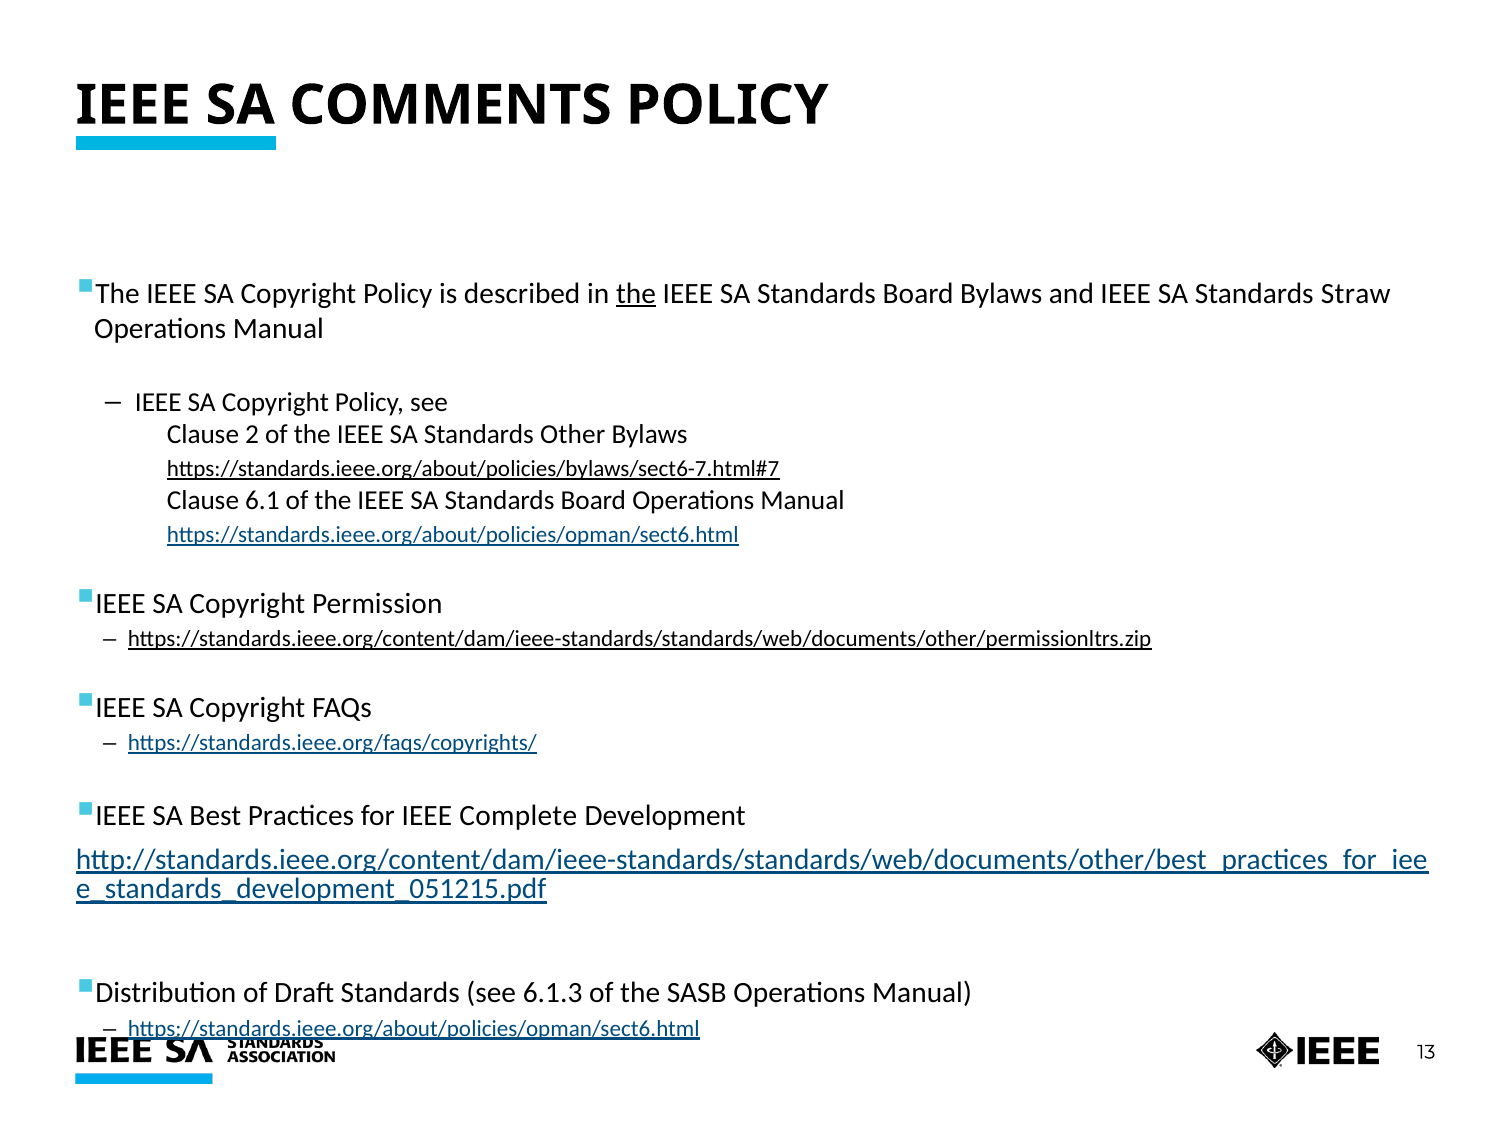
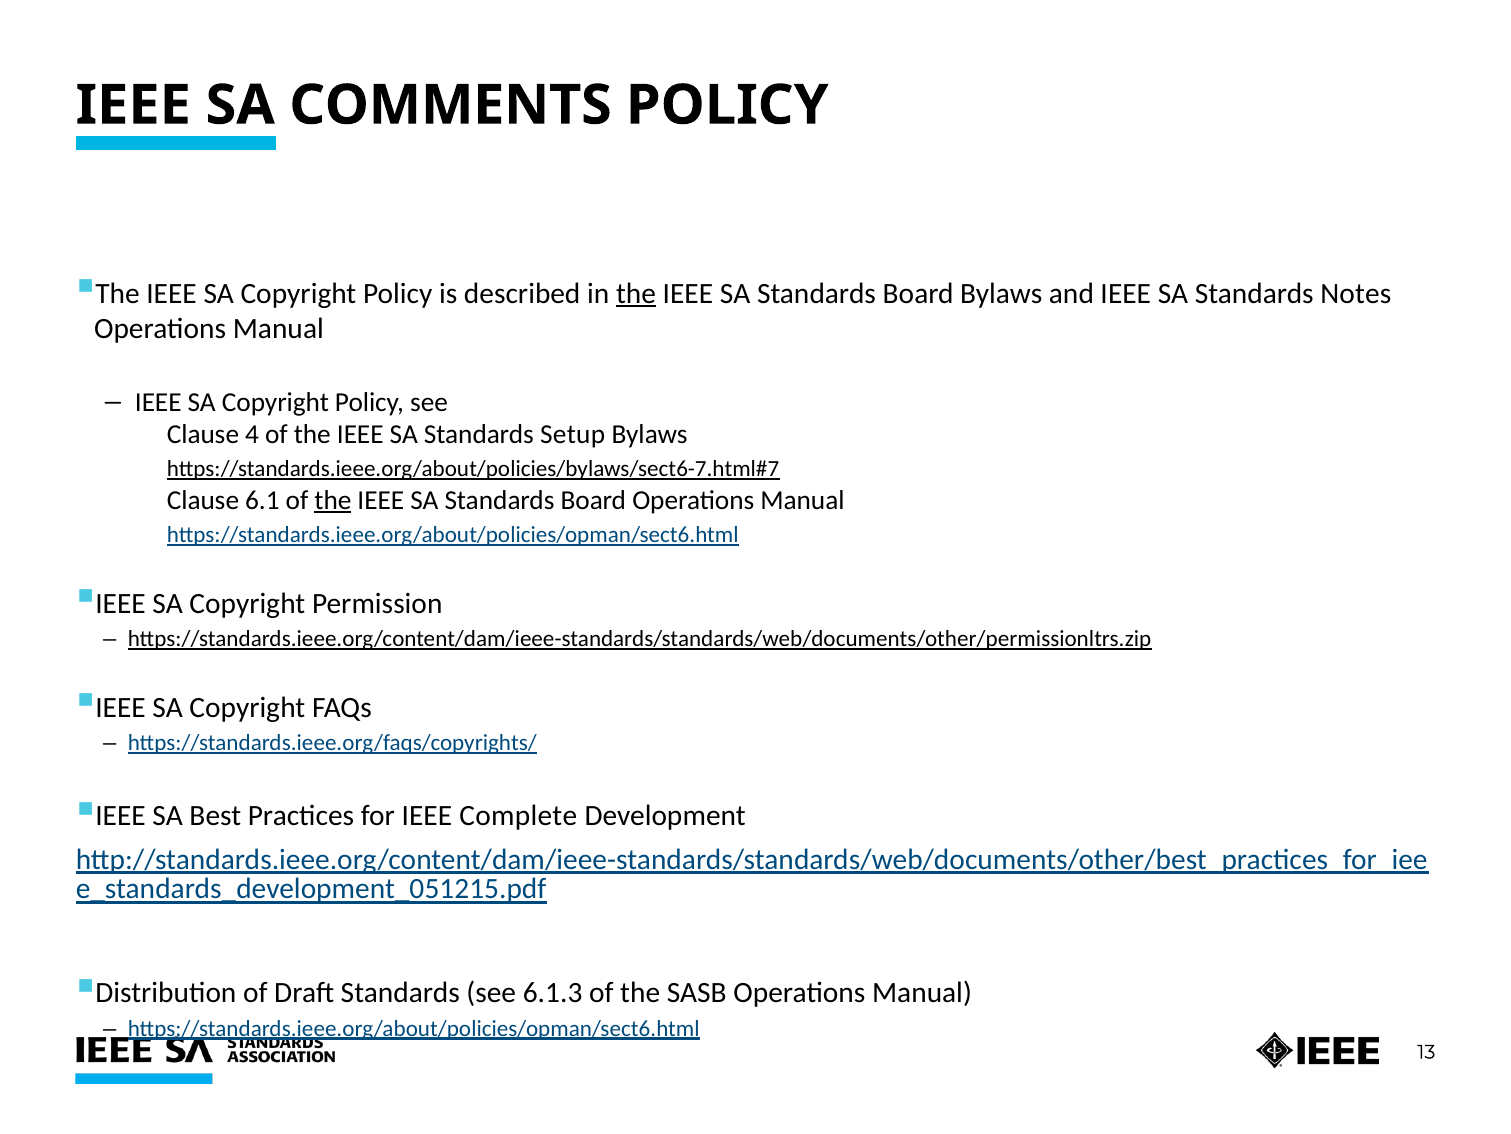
Straw: Straw -> Notes (1356, 293)
2: 2 -> 4 (252, 435)
Other: Other -> Setup (573, 435)
the underline: none -> present (333, 500)
